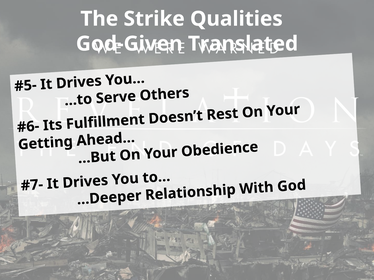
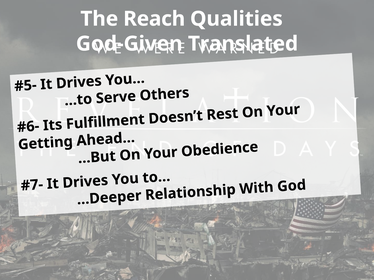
Strike: Strike -> Reach (154, 19)
